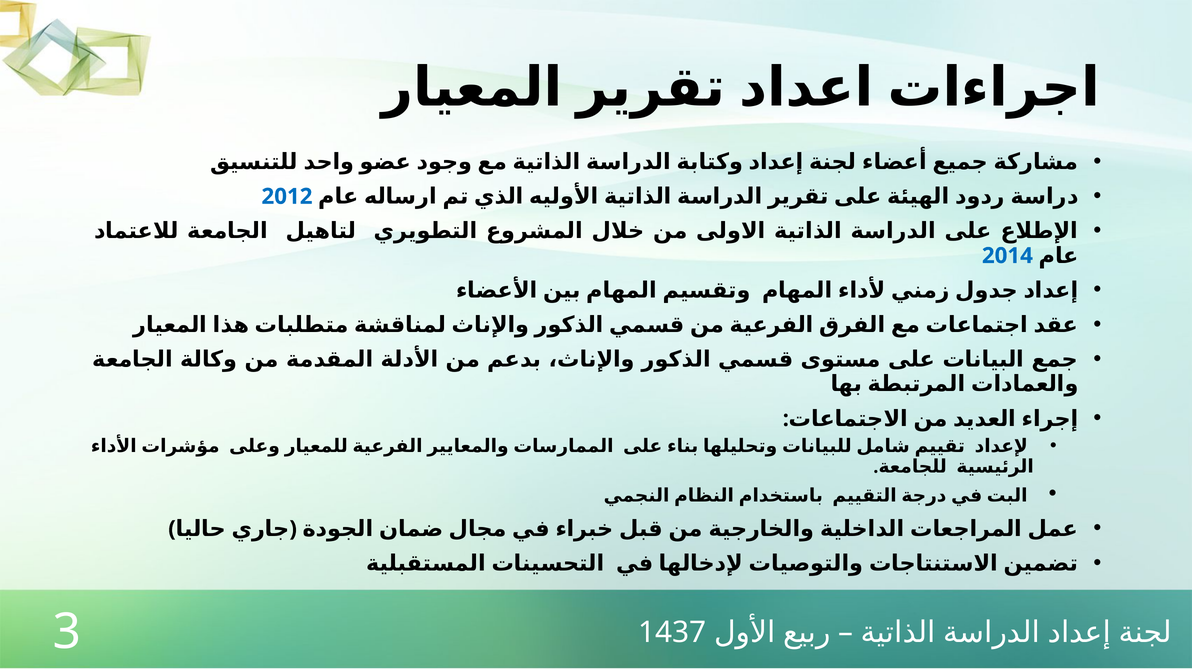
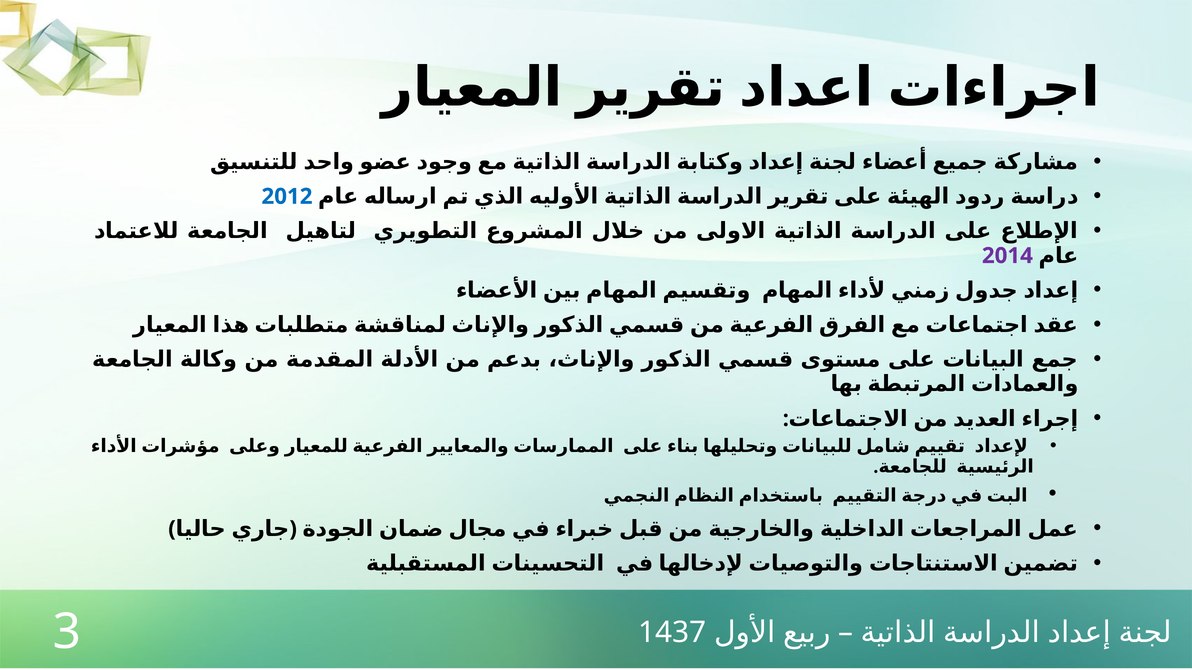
2014 colour: blue -> purple (1007, 256)
